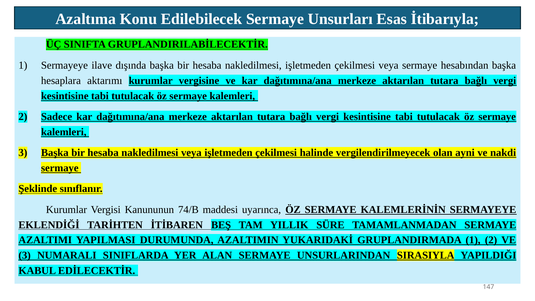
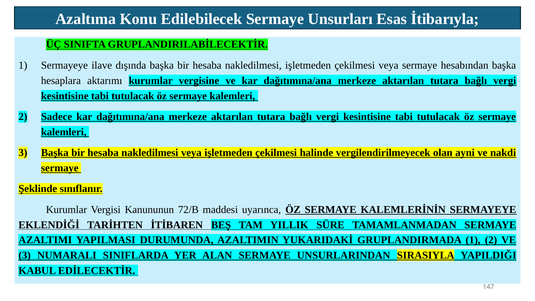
74/B: 74/B -> 72/B (188, 210)
